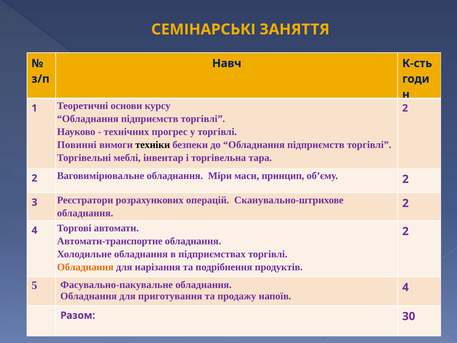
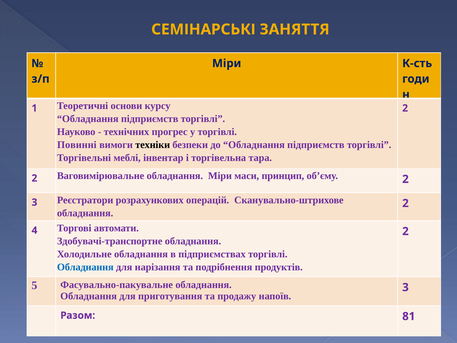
Навч: Навч -> Міри (227, 63)
Автомати-транспортне: Автомати-транспортне -> Здобувачі-транспортне (110, 241)
Обладнання colour: orange -> blue (85, 267)
напоїв 4: 4 -> 3 (405, 287)
30: 30 -> 81 (409, 316)
